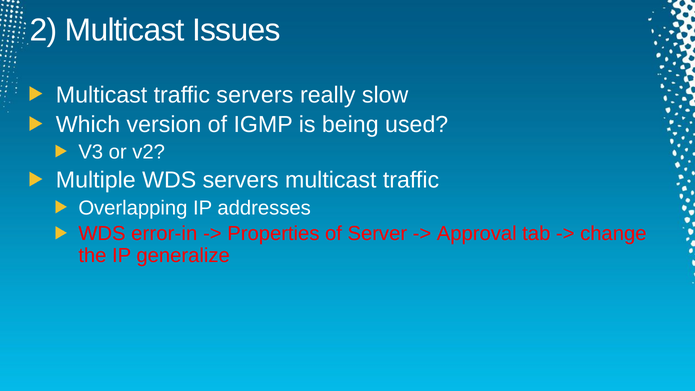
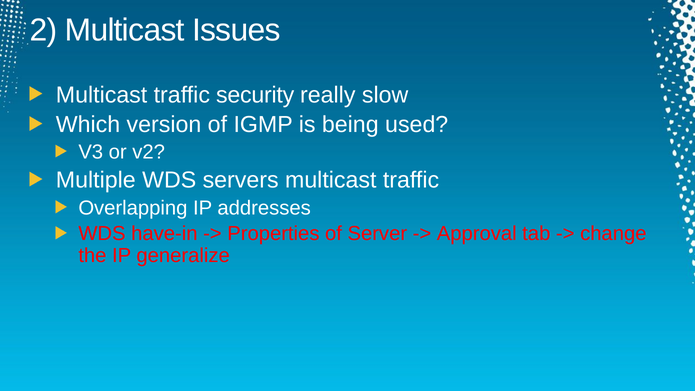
traffic servers: servers -> security (255, 95)
error-in: error-in -> have-in (164, 234)
